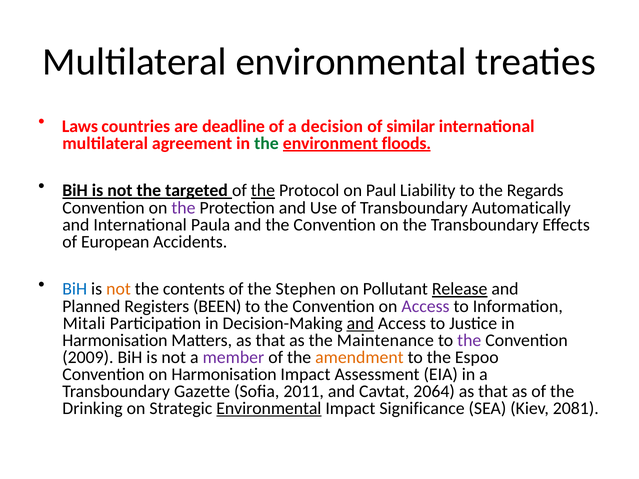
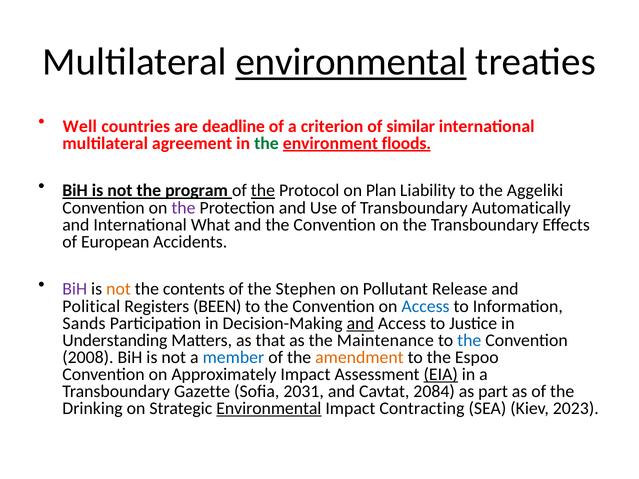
environmental underline: none -> present (351, 62)
Laws: Laws -> Well (80, 126)
decision: decision -> criterion (332, 126)
targeted: targeted -> program (197, 191)
Paul: Paul -> Plan (381, 191)
Regards: Regards -> Aggeliki (535, 191)
Paula: Paula -> What (211, 225)
BiH colour: blue -> purple (75, 289)
Release underline: present -> none (460, 289)
Planned: Planned -> Political (91, 306)
Access colour: purple -> blue (426, 306)
Mitali: Mitali -> Sands (84, 323)
Harmonisation: Harmonisation -> Understanding (115, 340)
the colour: purple -> blue (469, 340)
2009: 2009 -> 2008 (88, 358)
member colour: purple -> blue (233, 358)
on Harmonisation: Harmonisation -> Approximately (224, 375)
EIA underline: none -> present (441, 375)
2011: 2011 -> 2031 (304, 392)
2064: 2064 -> 2084 (434, 392)
that: that -> part (493, 392)
Significance: Significance -> Contracting (422, 409)
2081: 2081 -> 2023 (576, 409)
